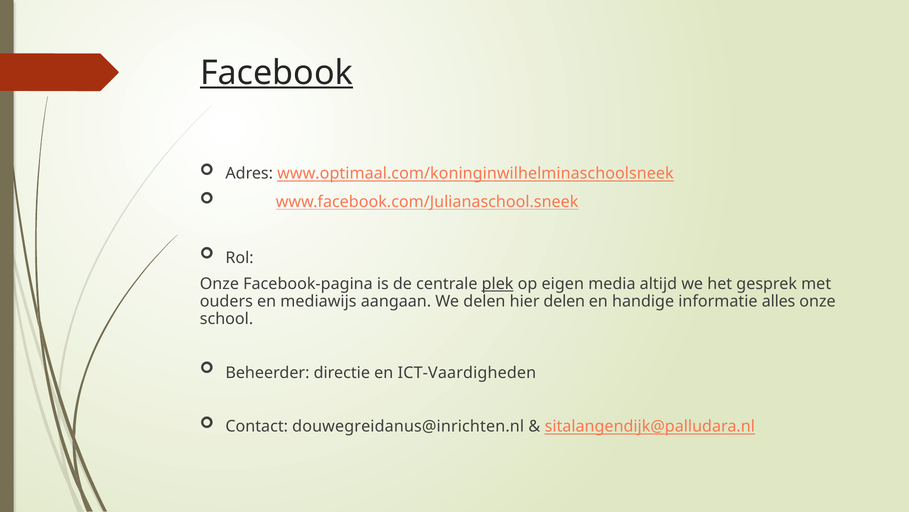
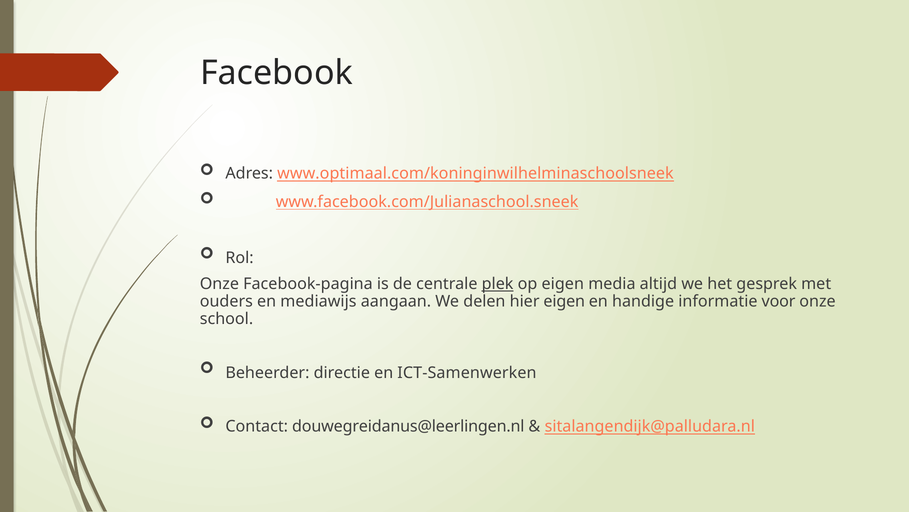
Facebook underline: present -> none (276, 73)
hier delen: delen -> eigen (564, 301)
alles: alles -> voor (779, 301)
ICT-Vaardigheden: ICT-Vaardigheden -> ICT-Samenwerken (467, 372)
douwegreidanus@inrichten.nl: douwegreidanus@inrichten.nl -> douwegreidanus@leerlingen.nl (408, 426)
